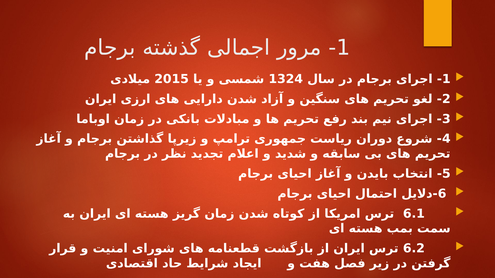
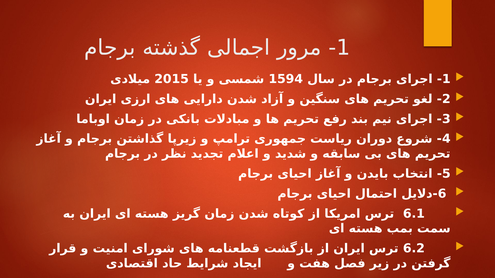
1324: 1324 -> 1594 (286, 79)
